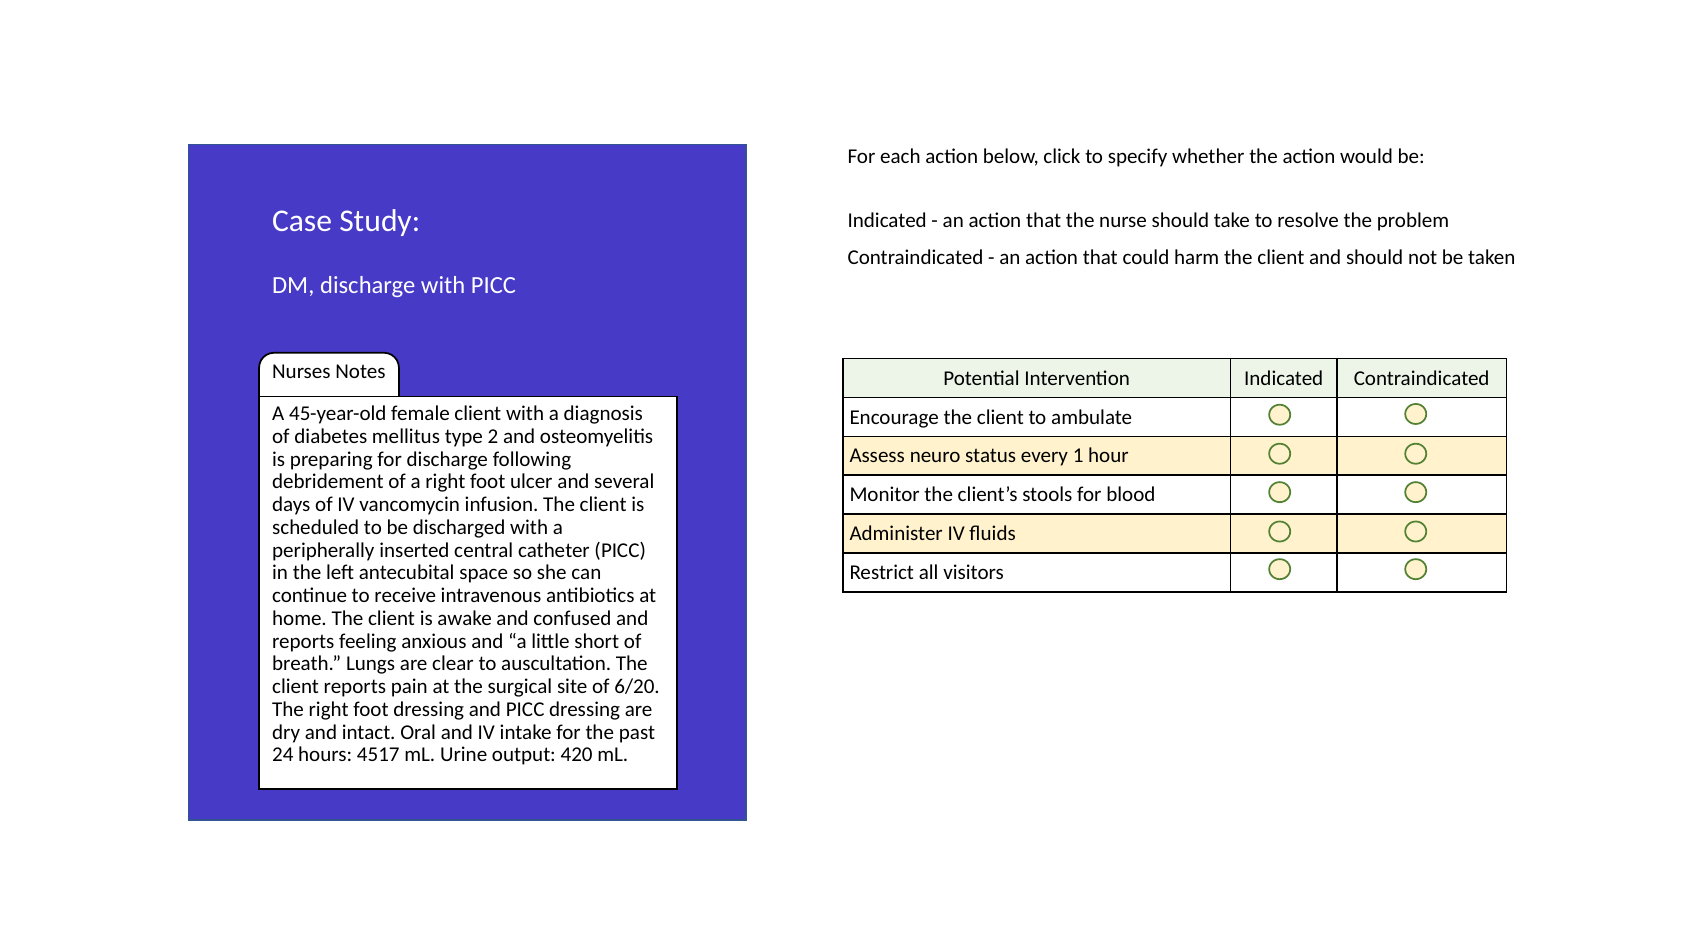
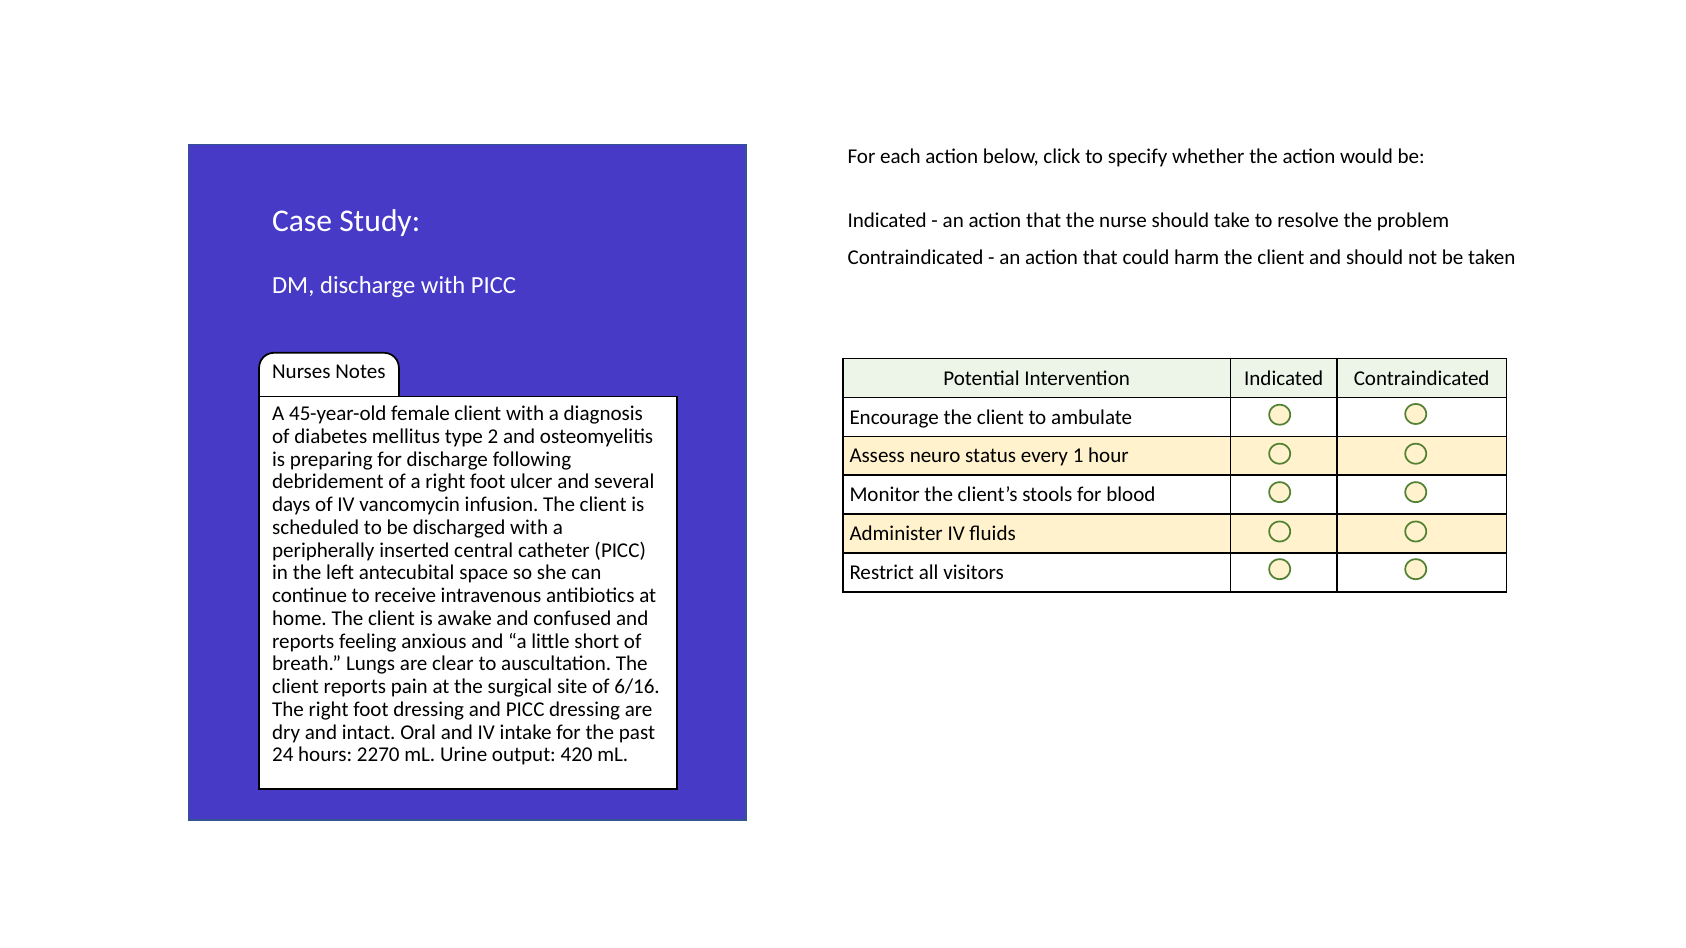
6/20: 6/20 -> 6/16 (637, 687)
4517: 4517 -> 2270 (378, 755)
